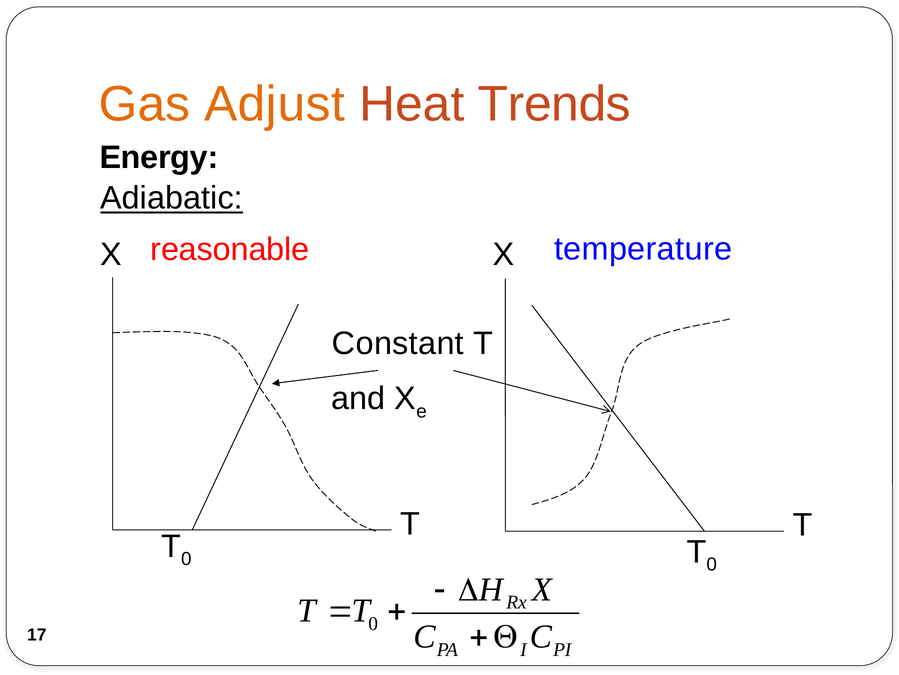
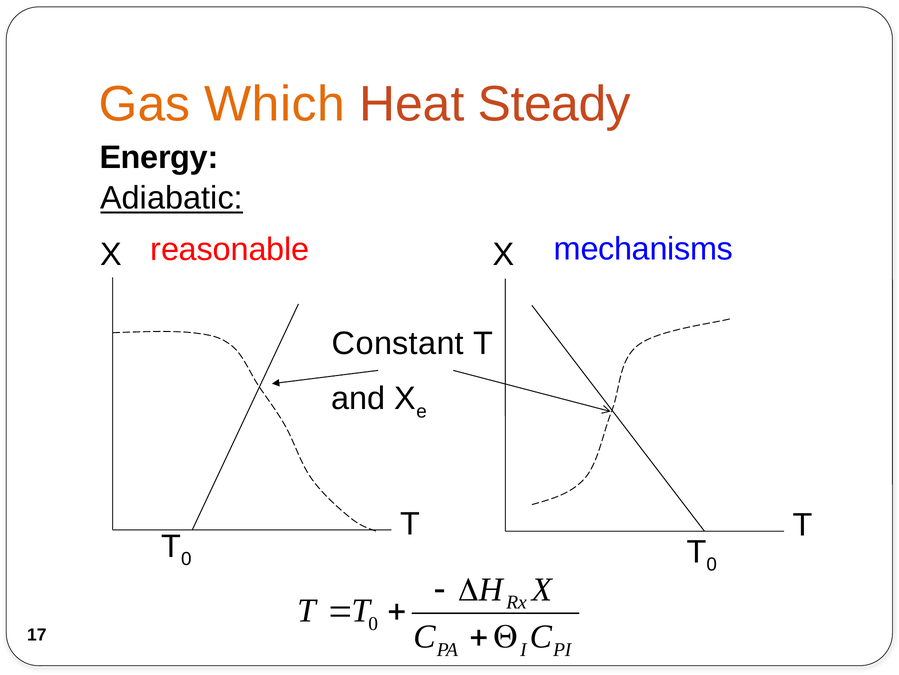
Adjust: Adjust -> Which (274, 104)
Trends: Trends -> Steady (554, 104)
temperature: temperature -> mechanisms (643, 249)
